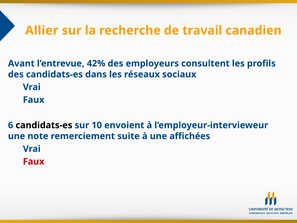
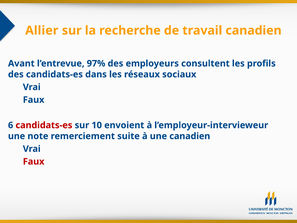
42%: 42% -> 97% (96, 63)
candidats-es colour: black -> red (44, 125)
une affichées: affichées -> canadien (190, 136)
